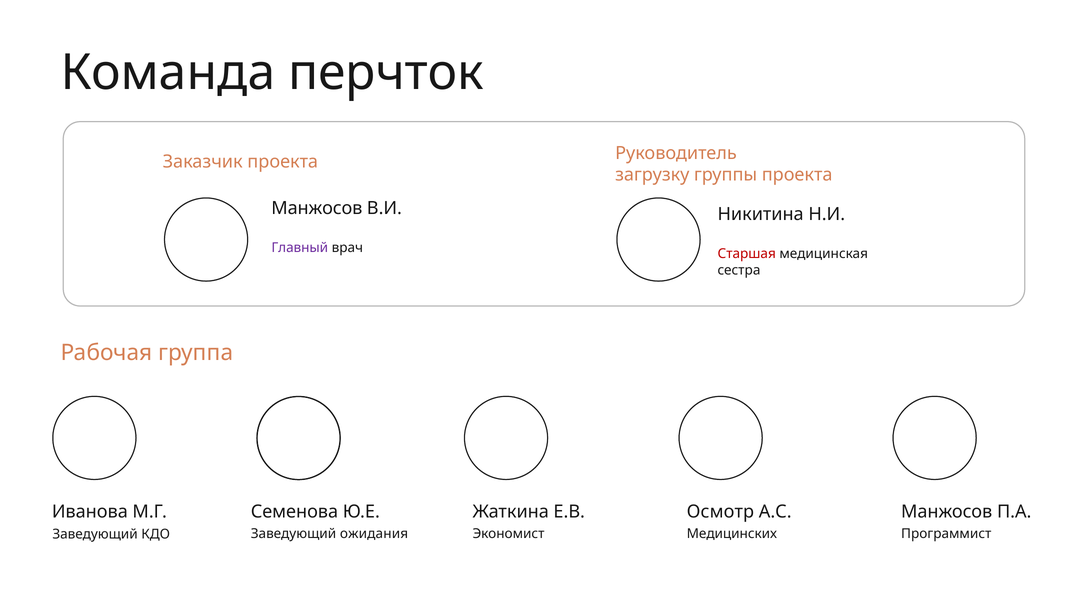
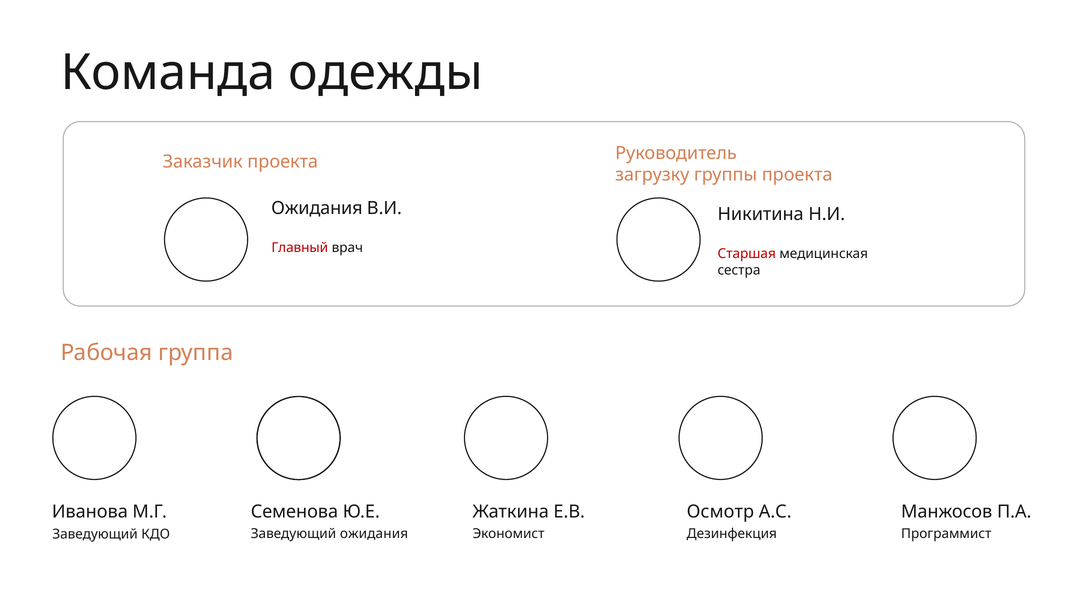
перчток: перчток -> одежды (386, 73)
Манжосов: Манжосов -> Ожидания (317, 208)
Главный colour: purple -> red (300, 248)
Медицинских: Медицинских -> Дезинфекция (732, 534)
